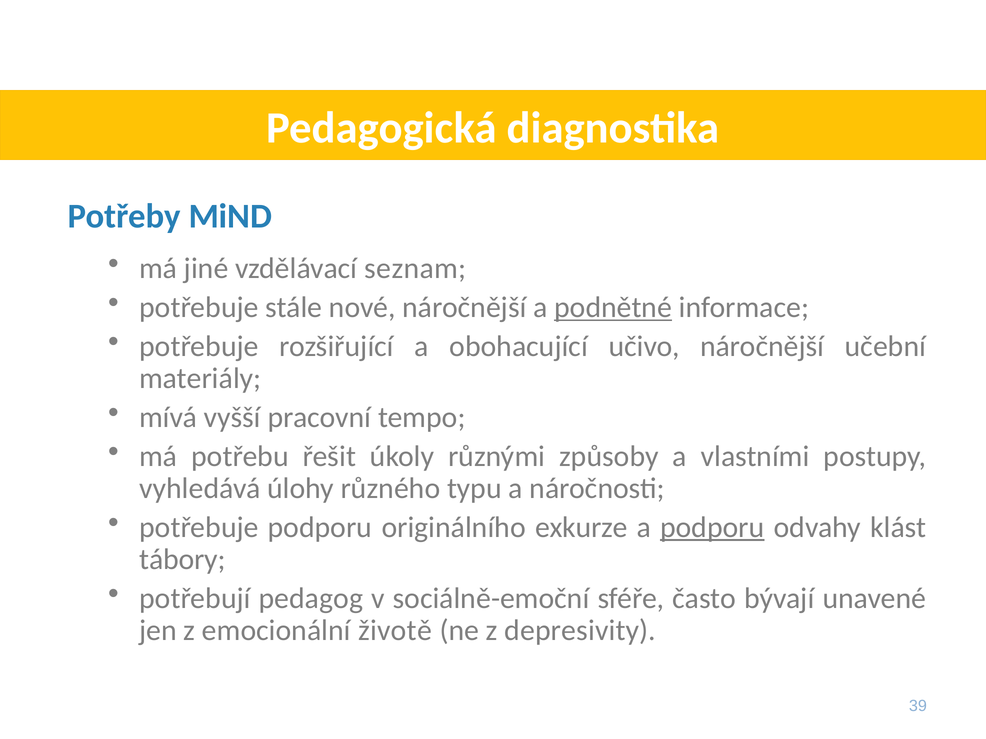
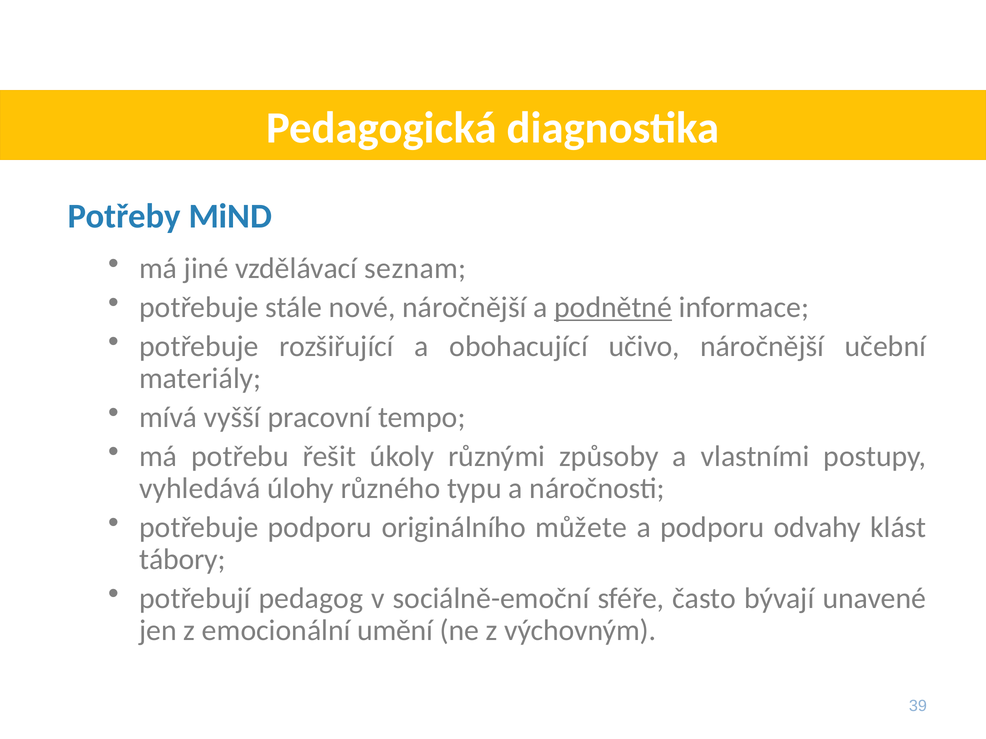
exkurze: exkurze -> můžete (581, 528)
podporu underline: present -> none (712, 528)
životě: životě -> umění (395, 631)
depresivity: depresivity -> výchovným (580, 631)
